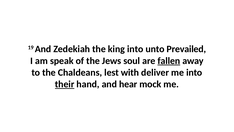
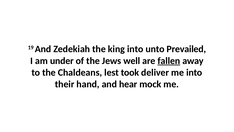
speak: speak -> under (62, 61)
soul: soul -> well (132, 61)
with: with -> took (130, 72)
their underline: present -> none (65, 84)
